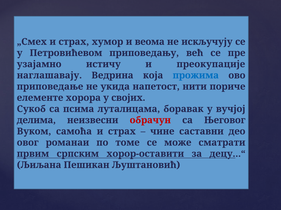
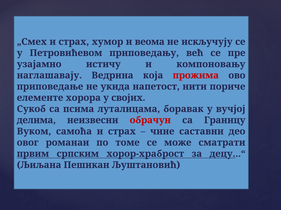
преокупације: преокупације -> компоновању (211, 64)
прожима colour: blue -> red (196, 76)
Његовог: Његовог -> Границу (225, 121)
хорор-оставити: хорор-оставити -> хорор-храброст (145, 154)
